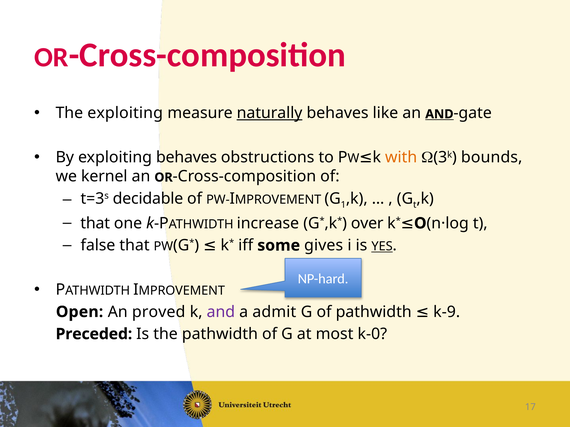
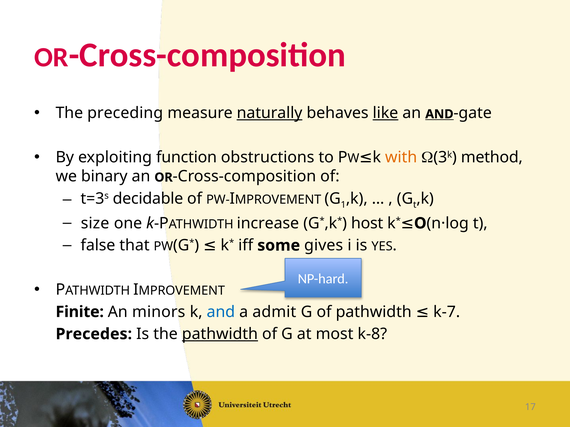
The exploiting: exploiting -> preceding (125, 113)
like underline: none -> present (385, 113)
exploiting behaves: behaves -> function (187, 158)
bounds: bounds -> method (492, 158)
kernel: kernel -> binary (104, 177)
that: that -> size (95, 224)
over: over -> host (367, 224)
YES underline: present -> none (382, 247)
Open: Open -> Finite (80, 312)
proved: proved -> minors (159, 312)
and colour: purple -> blue (221, 312)
k-9: k-9 -> k-7 (447, 312)
Preceded: Preceded -> Precedes (94, 334)
pathwidth underline: none -> present (220, 334)
k-0: k-0 -> k-8 (372, 334)
